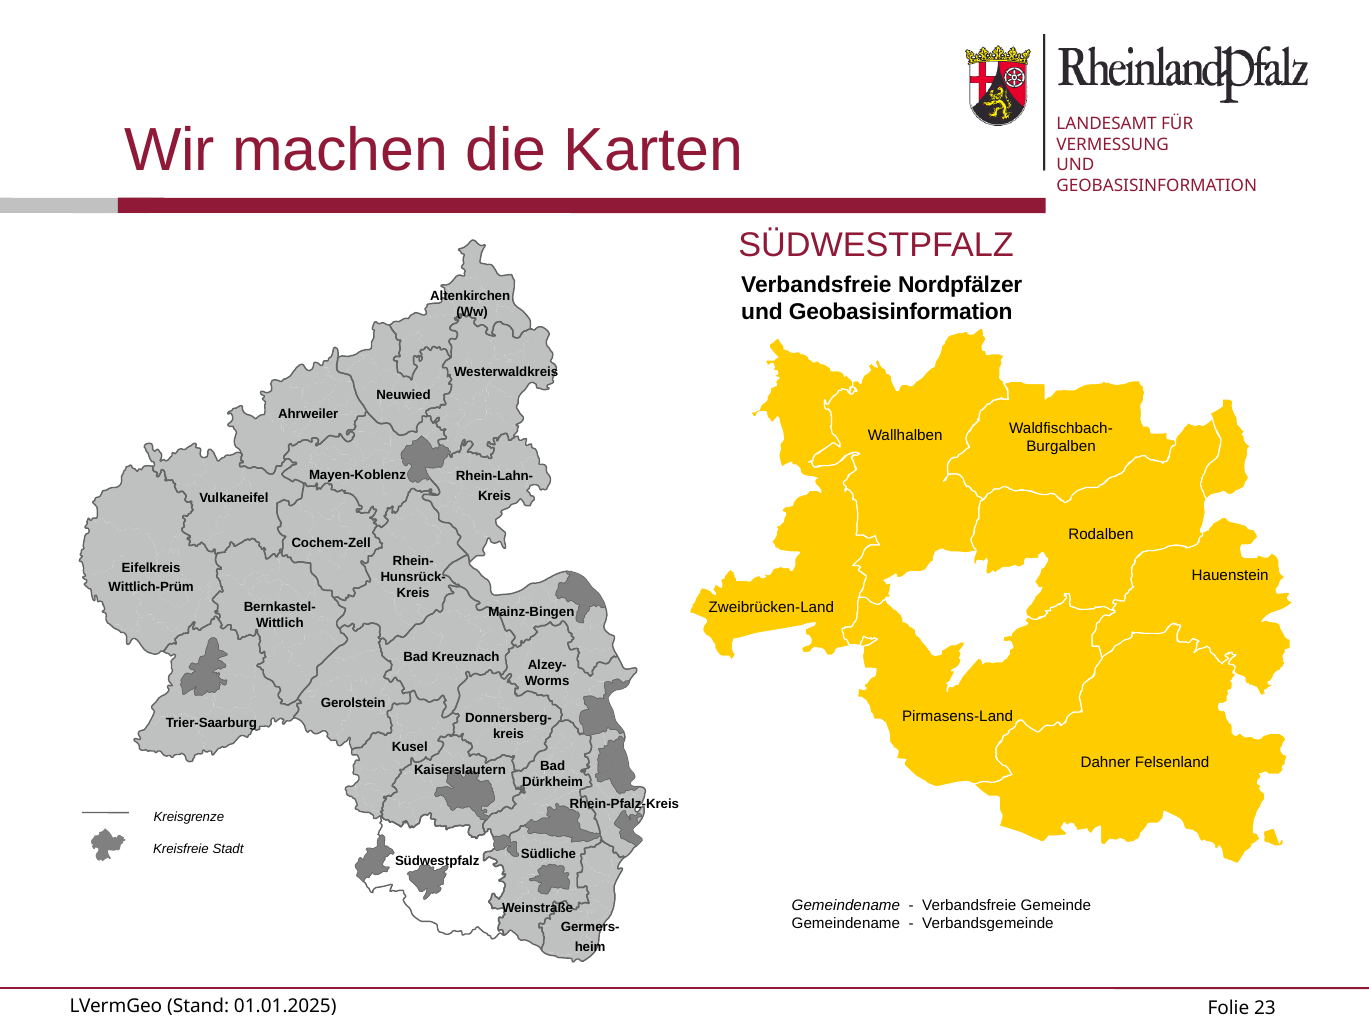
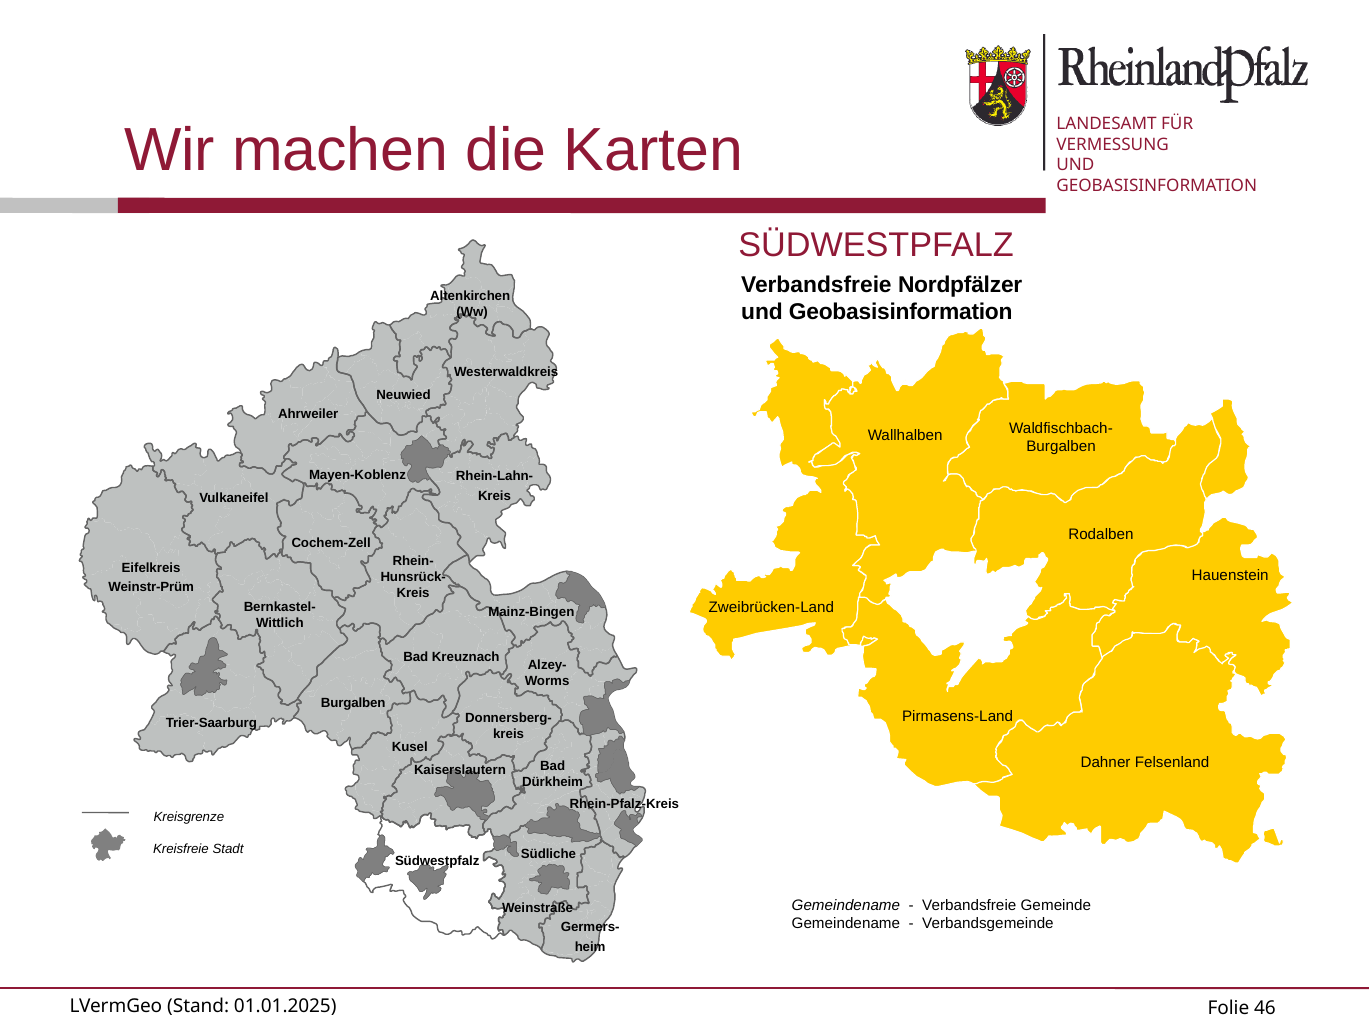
Wittlich-Prüm: Wittlich-Prüm -> Weinstr-Prüm (151, 587)
Gerolstein: Gerolstein -> Burgalben (353, 703)
23: 23 -> 46 (1265, 1008)
